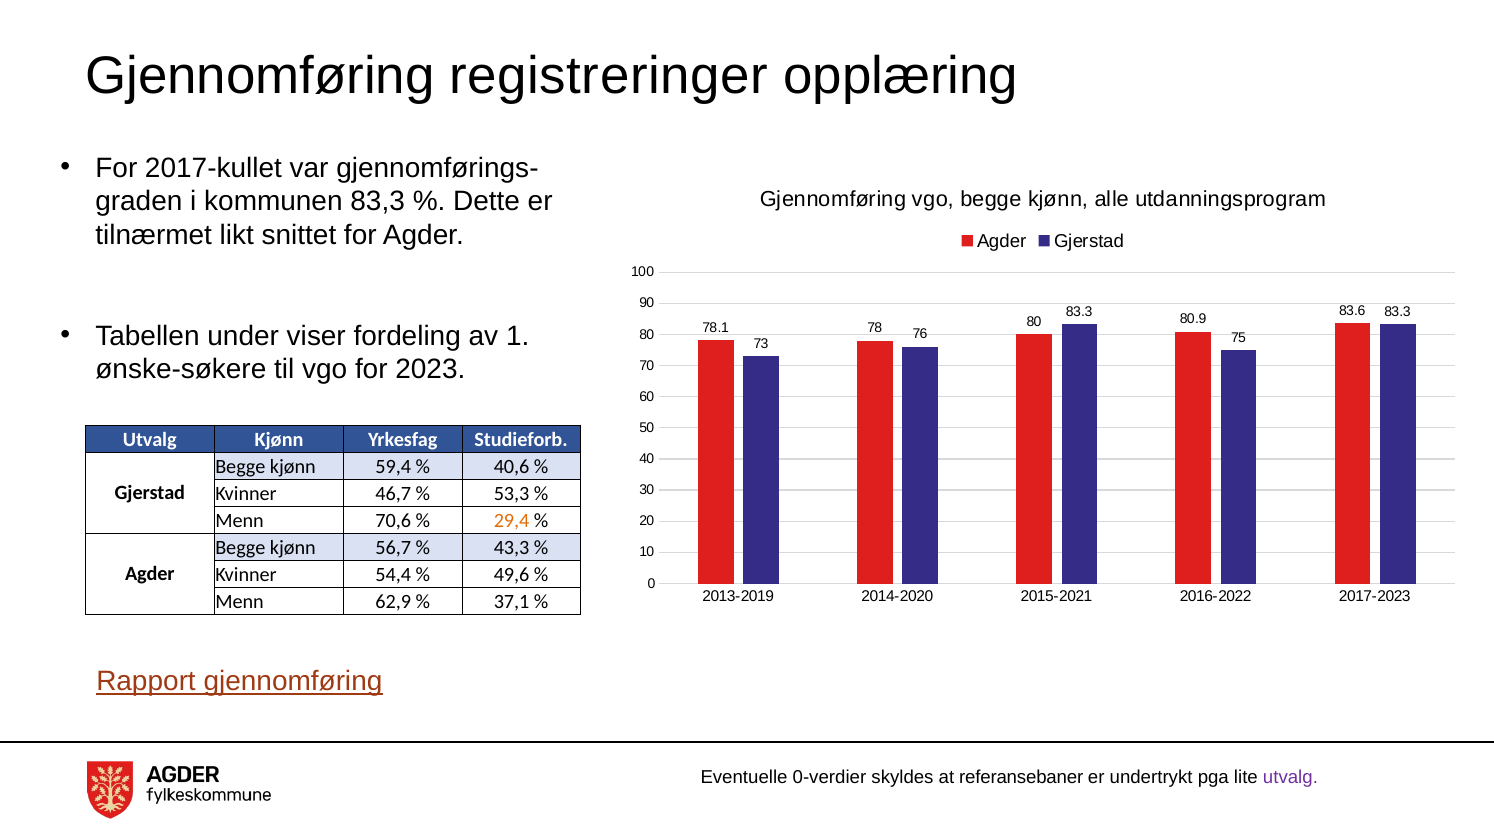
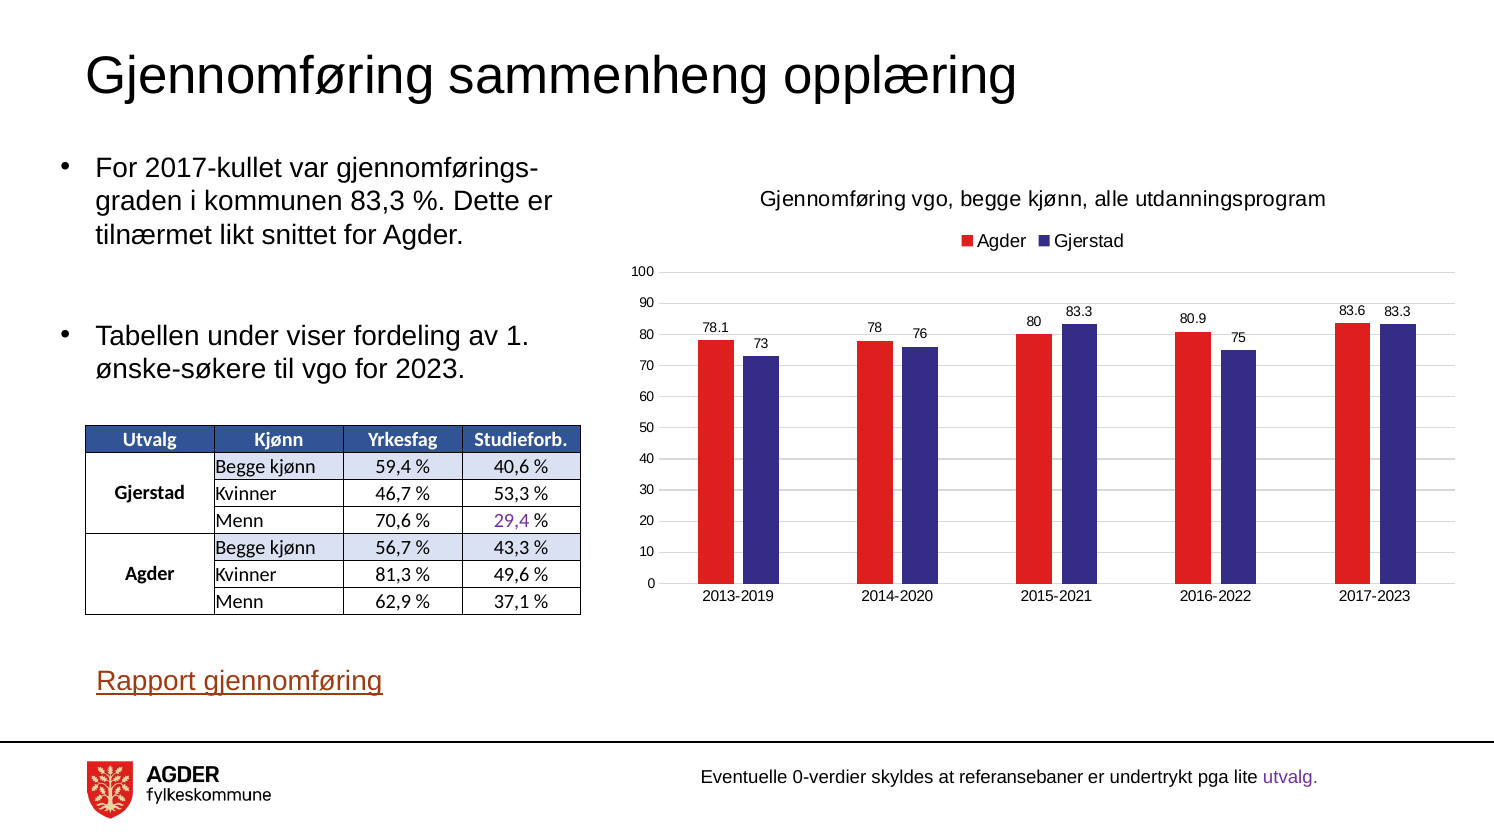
registreringer: registreringer -> sammenheng (609, 76)
29,4 colour: orange -> purple (512, 521)
54,4: 54,4 -> 81,3 (393, 575)
